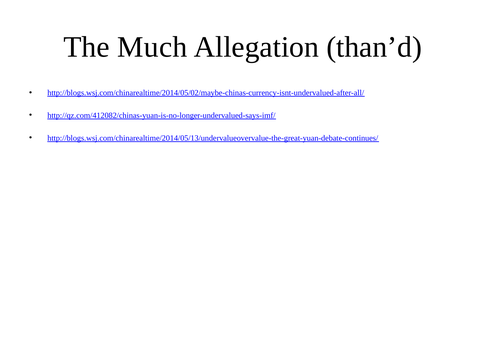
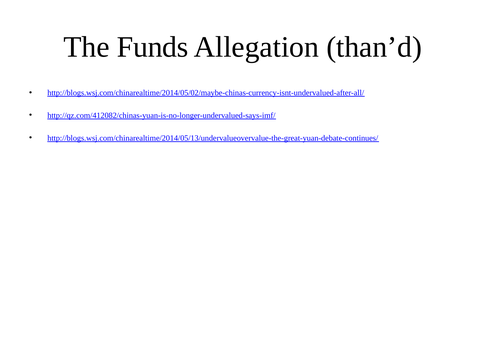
Much: Much -> Funds (153, 47)
